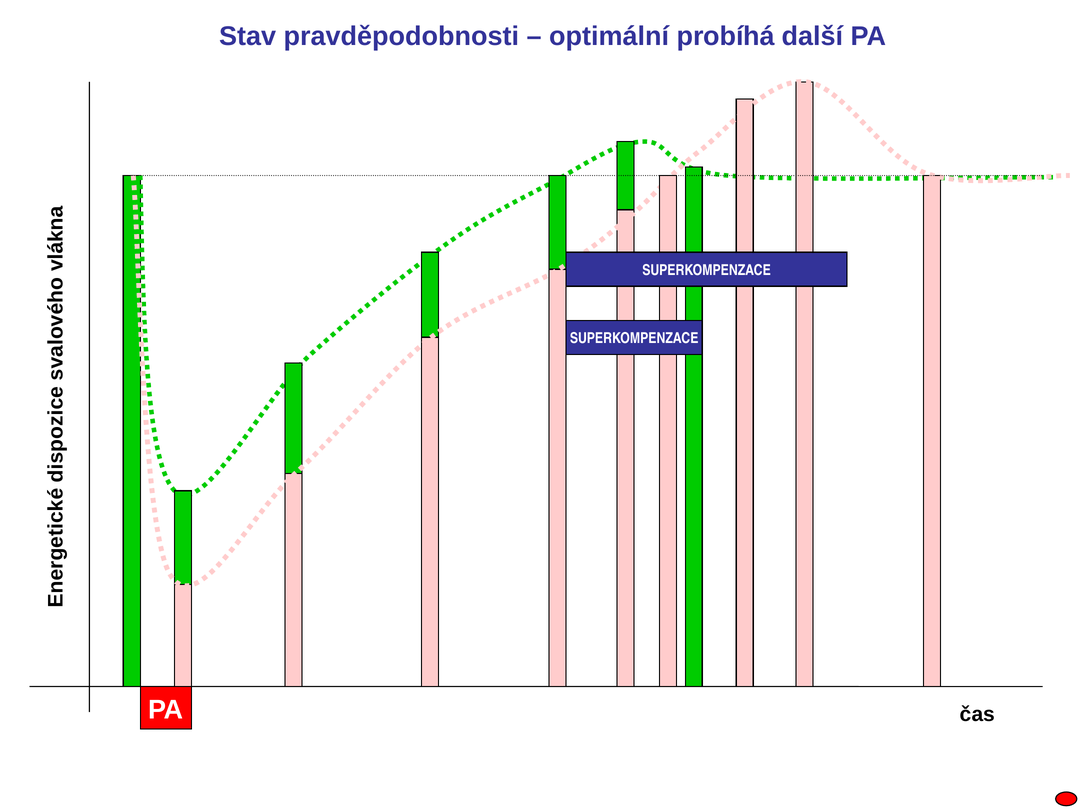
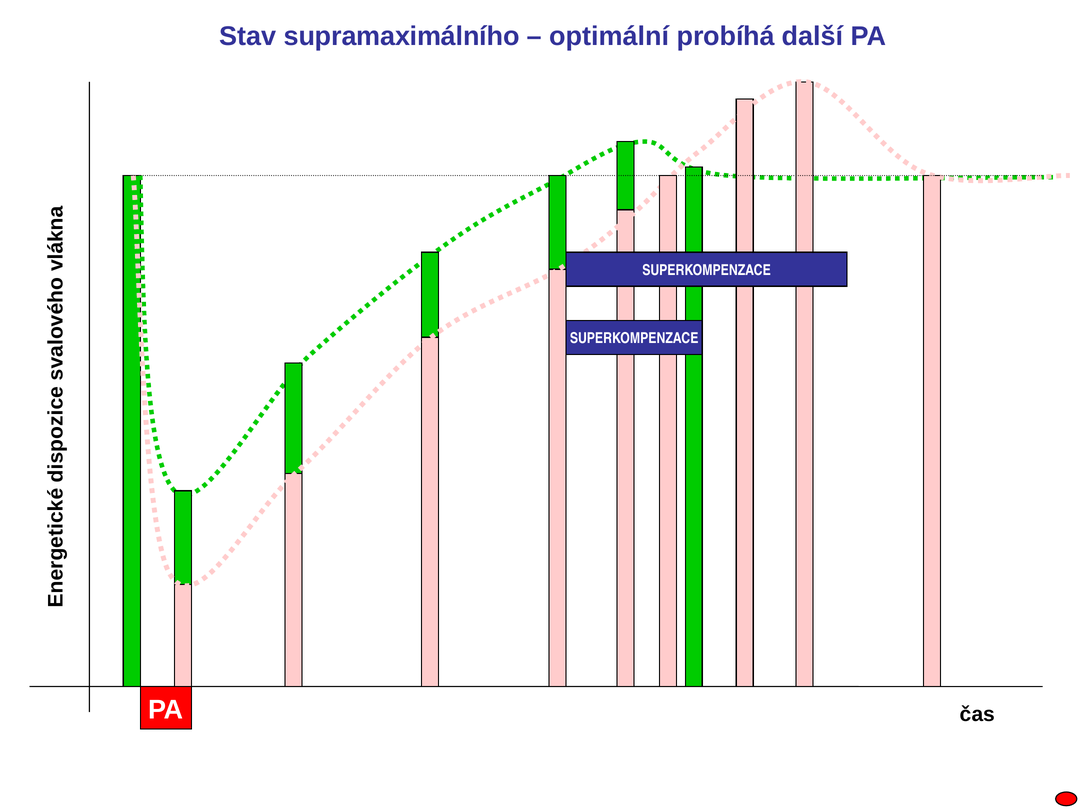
pravděpodobnosti: pravděpodobnosti -> supramaximálního (402, 36)
